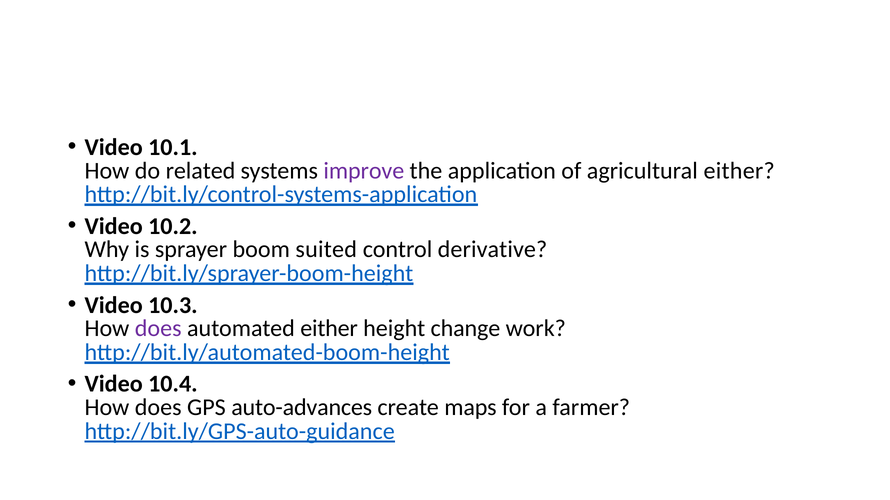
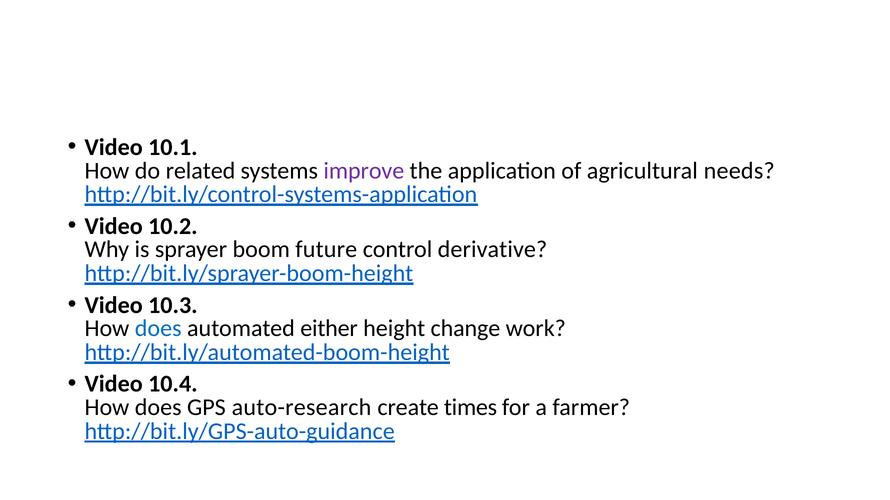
agricultural either: either -> needs (739, 171)
suited: suited -> future (326, 250)
does colour: purple -> blue (158, 329)
auto-advances: auto-advances -> auto-research (301, 408)
maps: maps -> times (471, 408)
